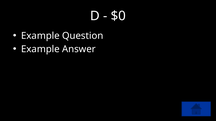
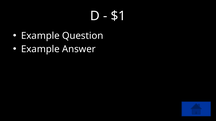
$0: $0 -> $1 (118, 16)
